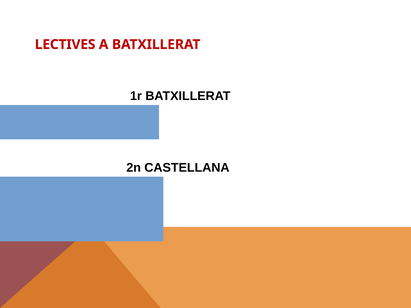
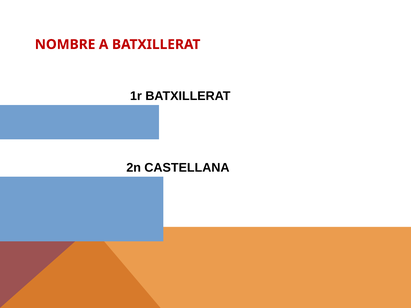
LECTIVES: LECTIVES -> NOMBRE (65, 44)
